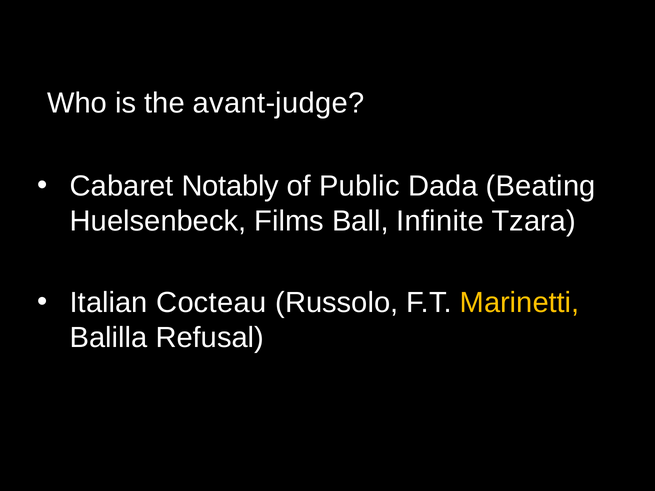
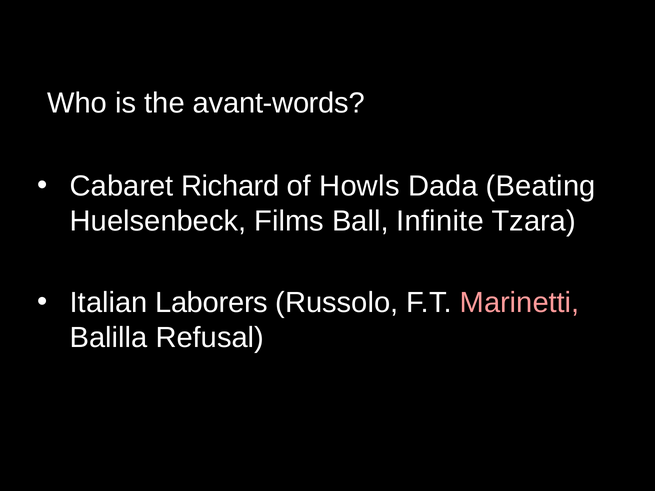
avant-judge: avant-judge -> avant-words (279, 103)
Notably: Notably -> Richard (230, 186)
Public: Public -> Howls (359, 186)
Cocteau: Cocteau -> Laborers (212, 303)
Marinetti colour: yellow -> pink (520, 303)
